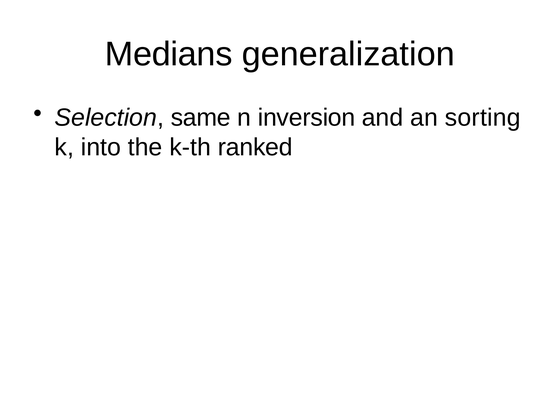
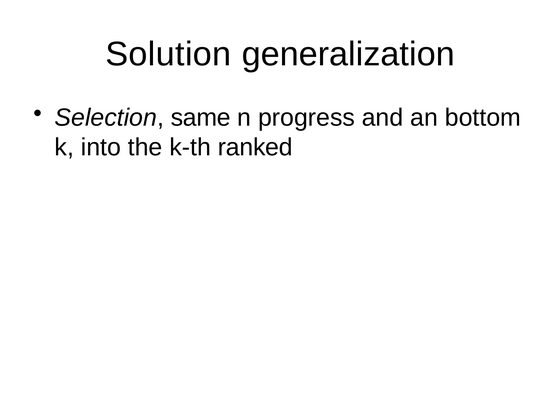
Medians: Medians -> Solution (168, 54)
inversion: inversion -> progress (306, 117)
sorting: sorting -> bottom (483, 117)
